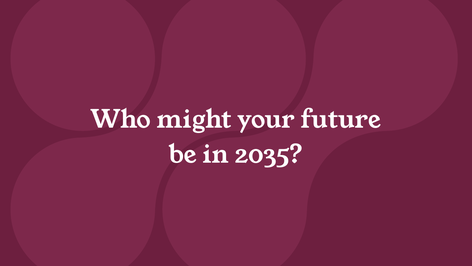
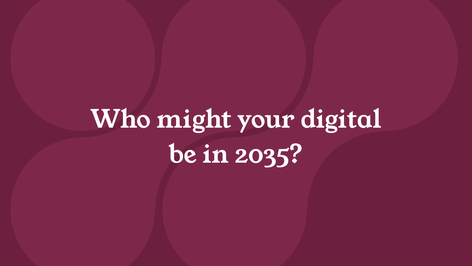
future: future -> digital (341, 120)
